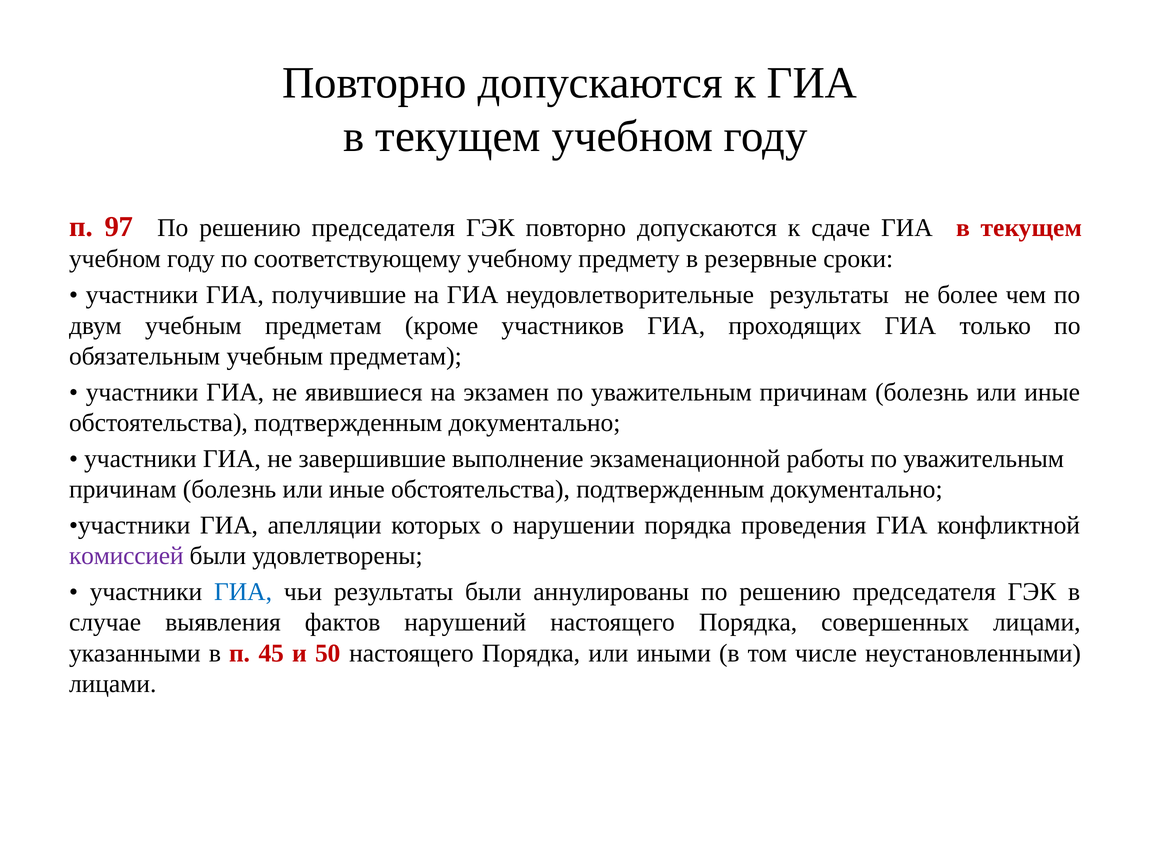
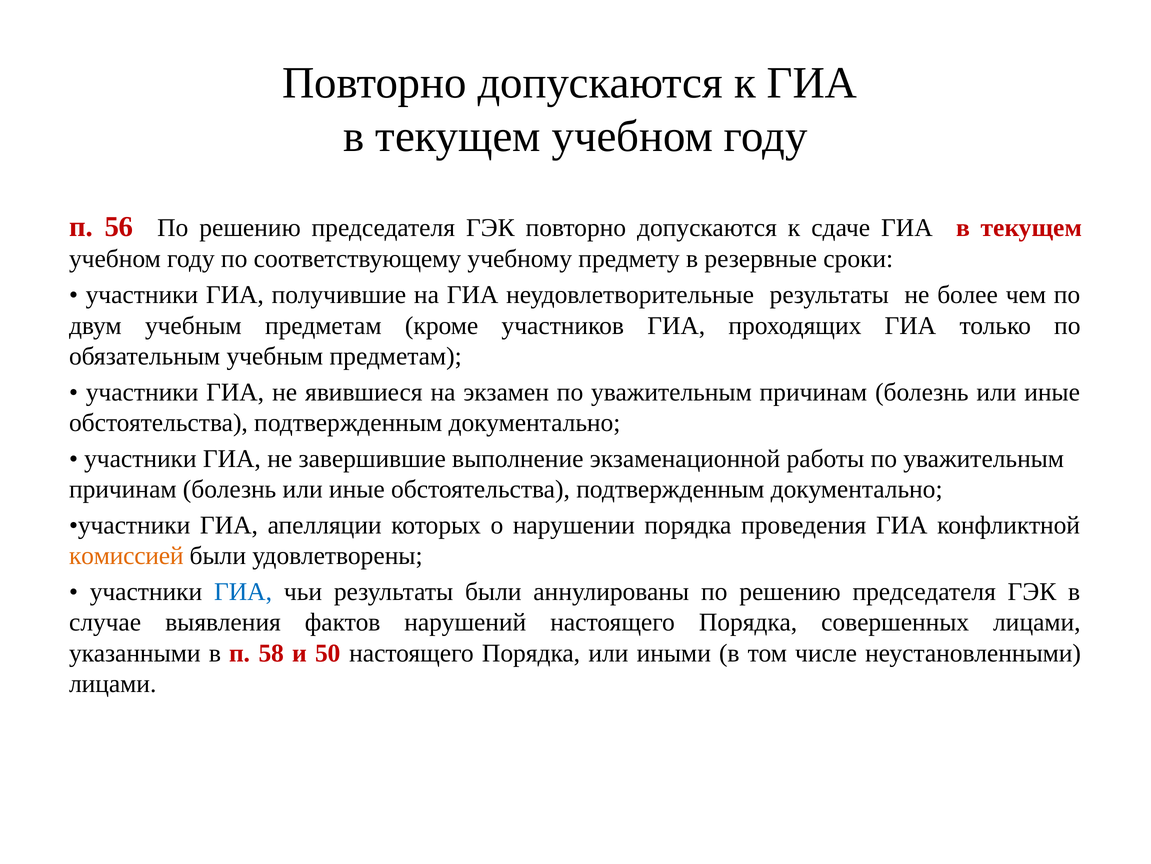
97: 97 -> 56 (119, 226)
комиссией colour: purple -> orange (126, 555)
45: 45 -> 58 (271, 653)
